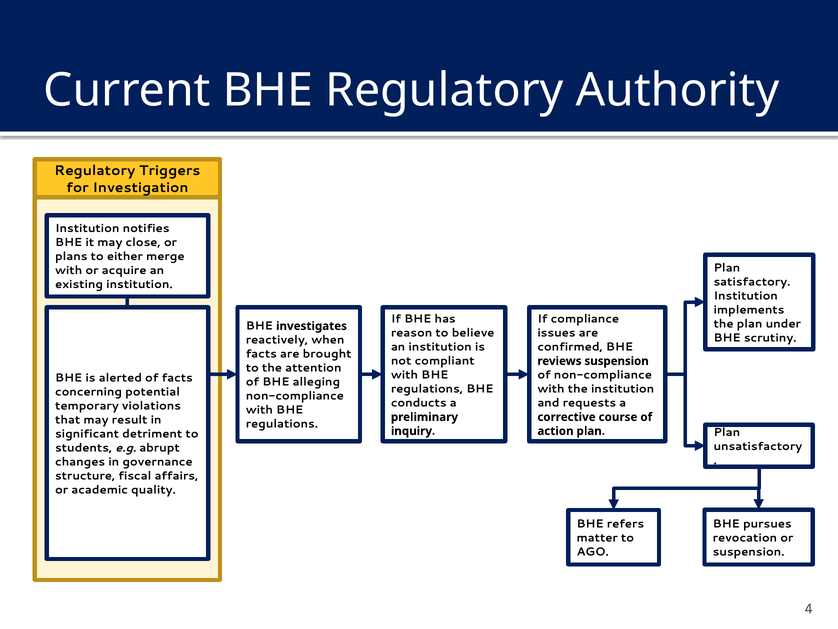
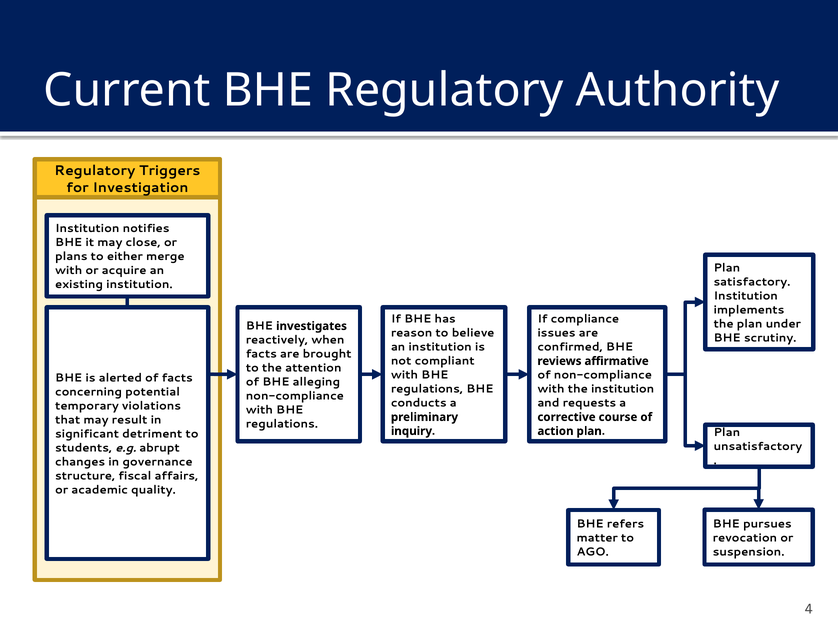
reviews suspension: suspension -> affirmative (617, 361)
